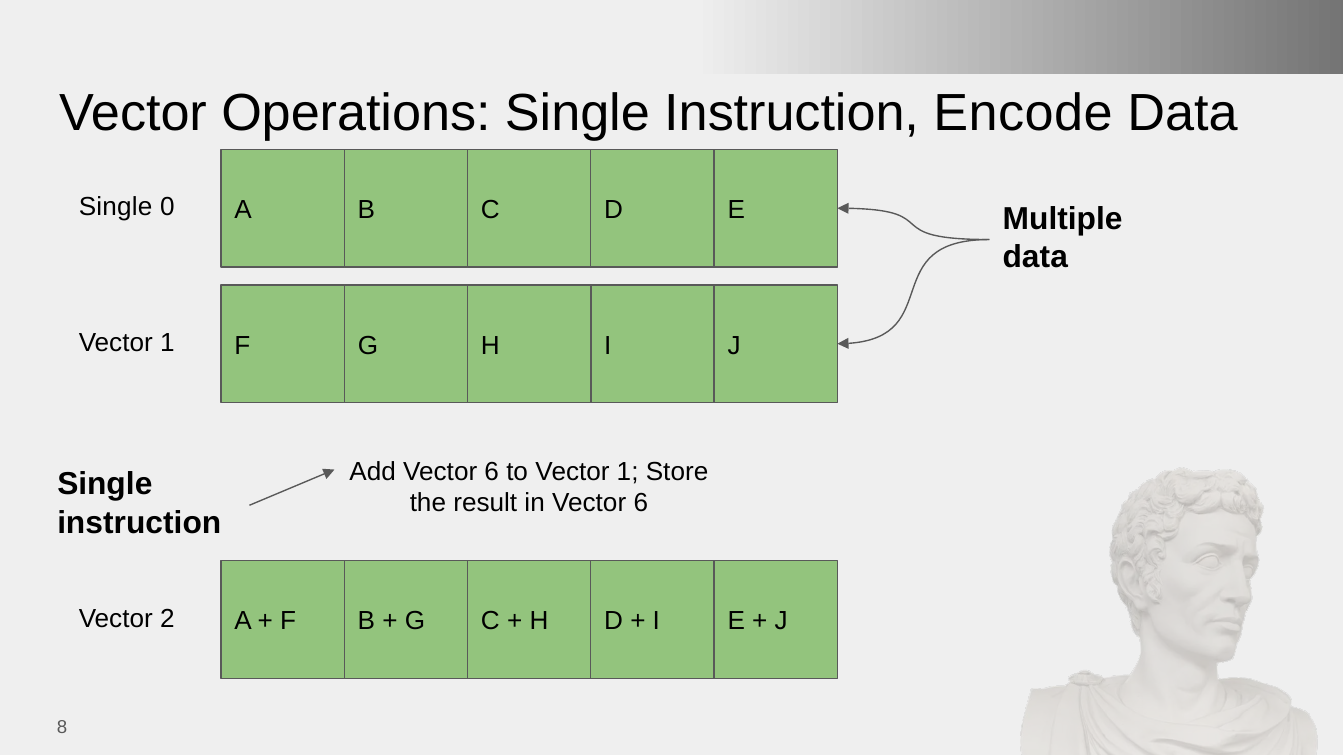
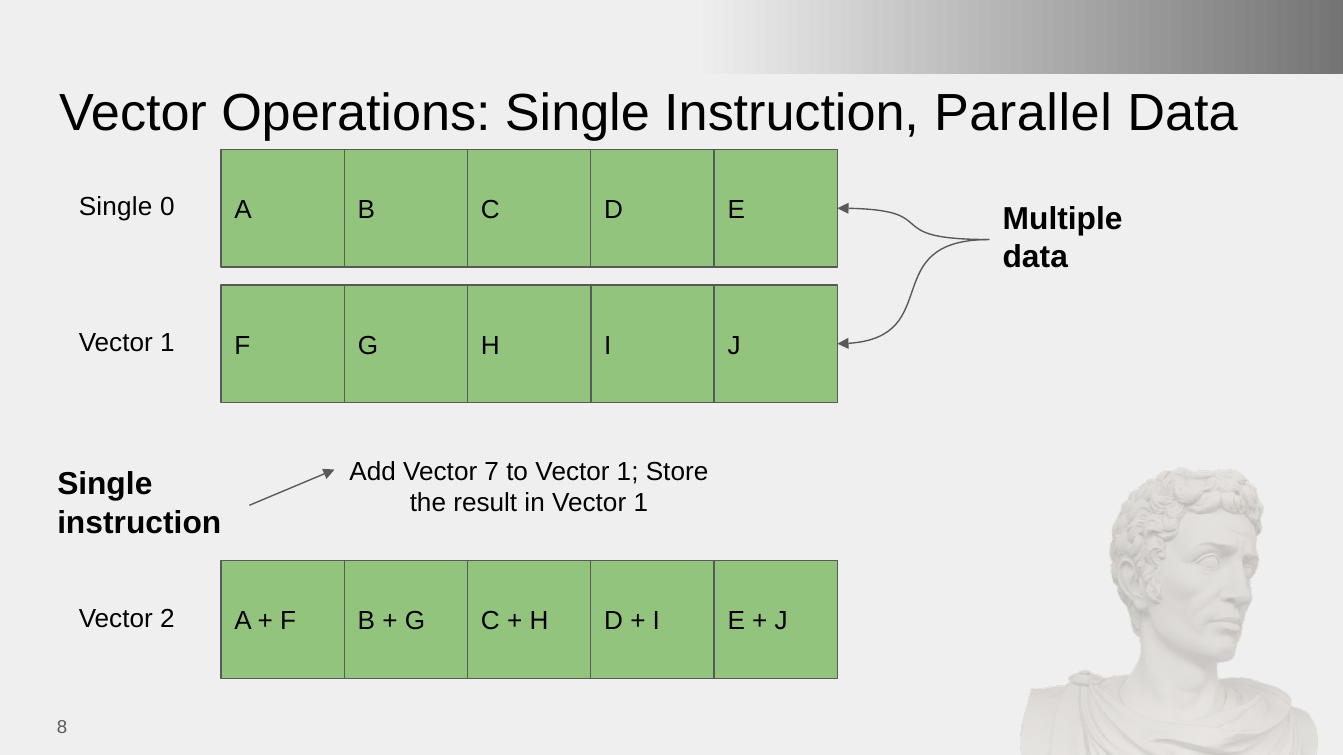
Encode: Encode -> Parallel (1023, 114)
Add Vector 6: 6 -> 7 (492, 472)
in Vector 6: 6 -> 1 (641, 503)
